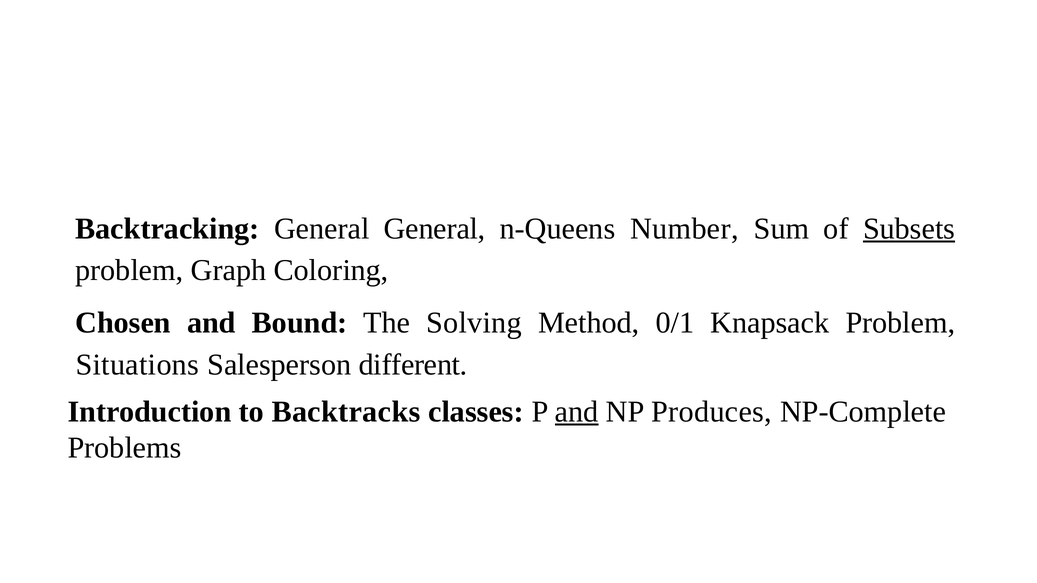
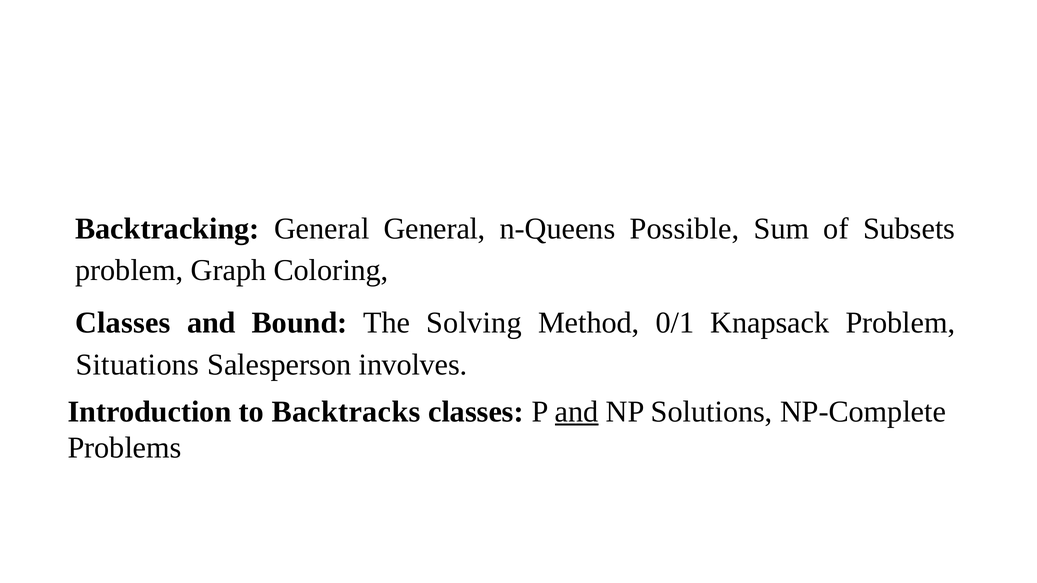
Number: Number -> Possible (684, 229)
Subsets underline: present -> none (909, 229)
Chosen: Chosen -> Classes (123, 323)
different: different -> involves (413, 365)
Produces: Produces -> Solutions (712, 412)
